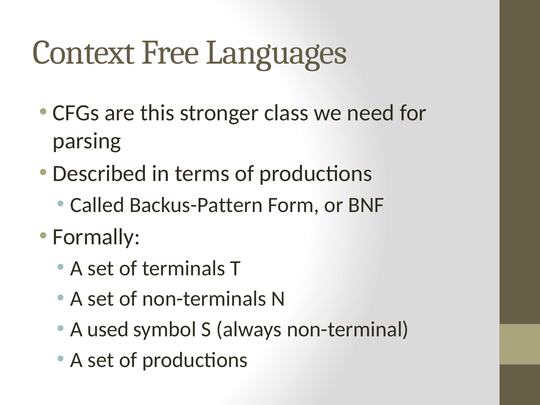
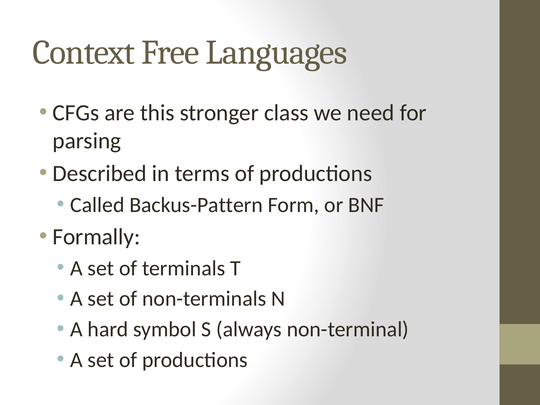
used: used -> hard (108, 329)
